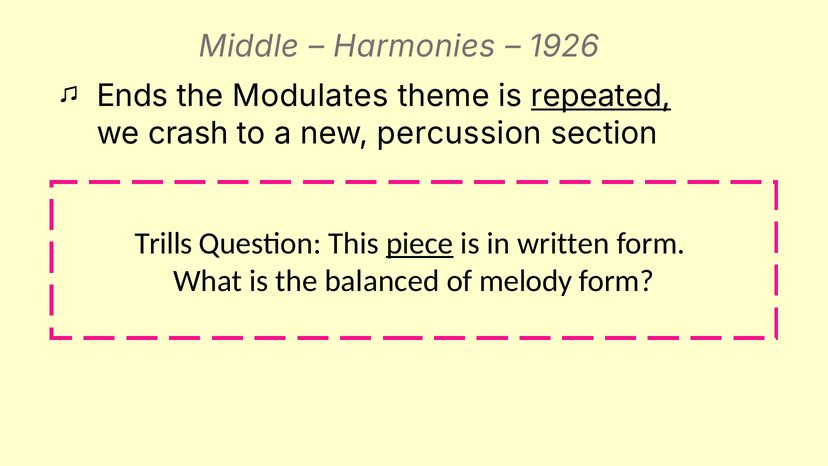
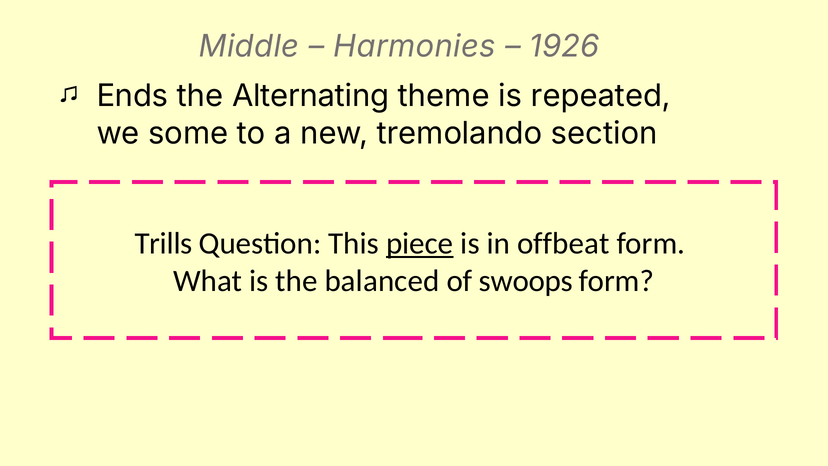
Modulates: Modulates -> Alternating (311, 96)
repeated underline: present -> none (601, 96)
crash: crash -> some (188, 133)
percussion: percussion -> tremolando (460, 133)
written: written -> offbeat (563, 243)
melody: melody -> swoops (526, 281)
